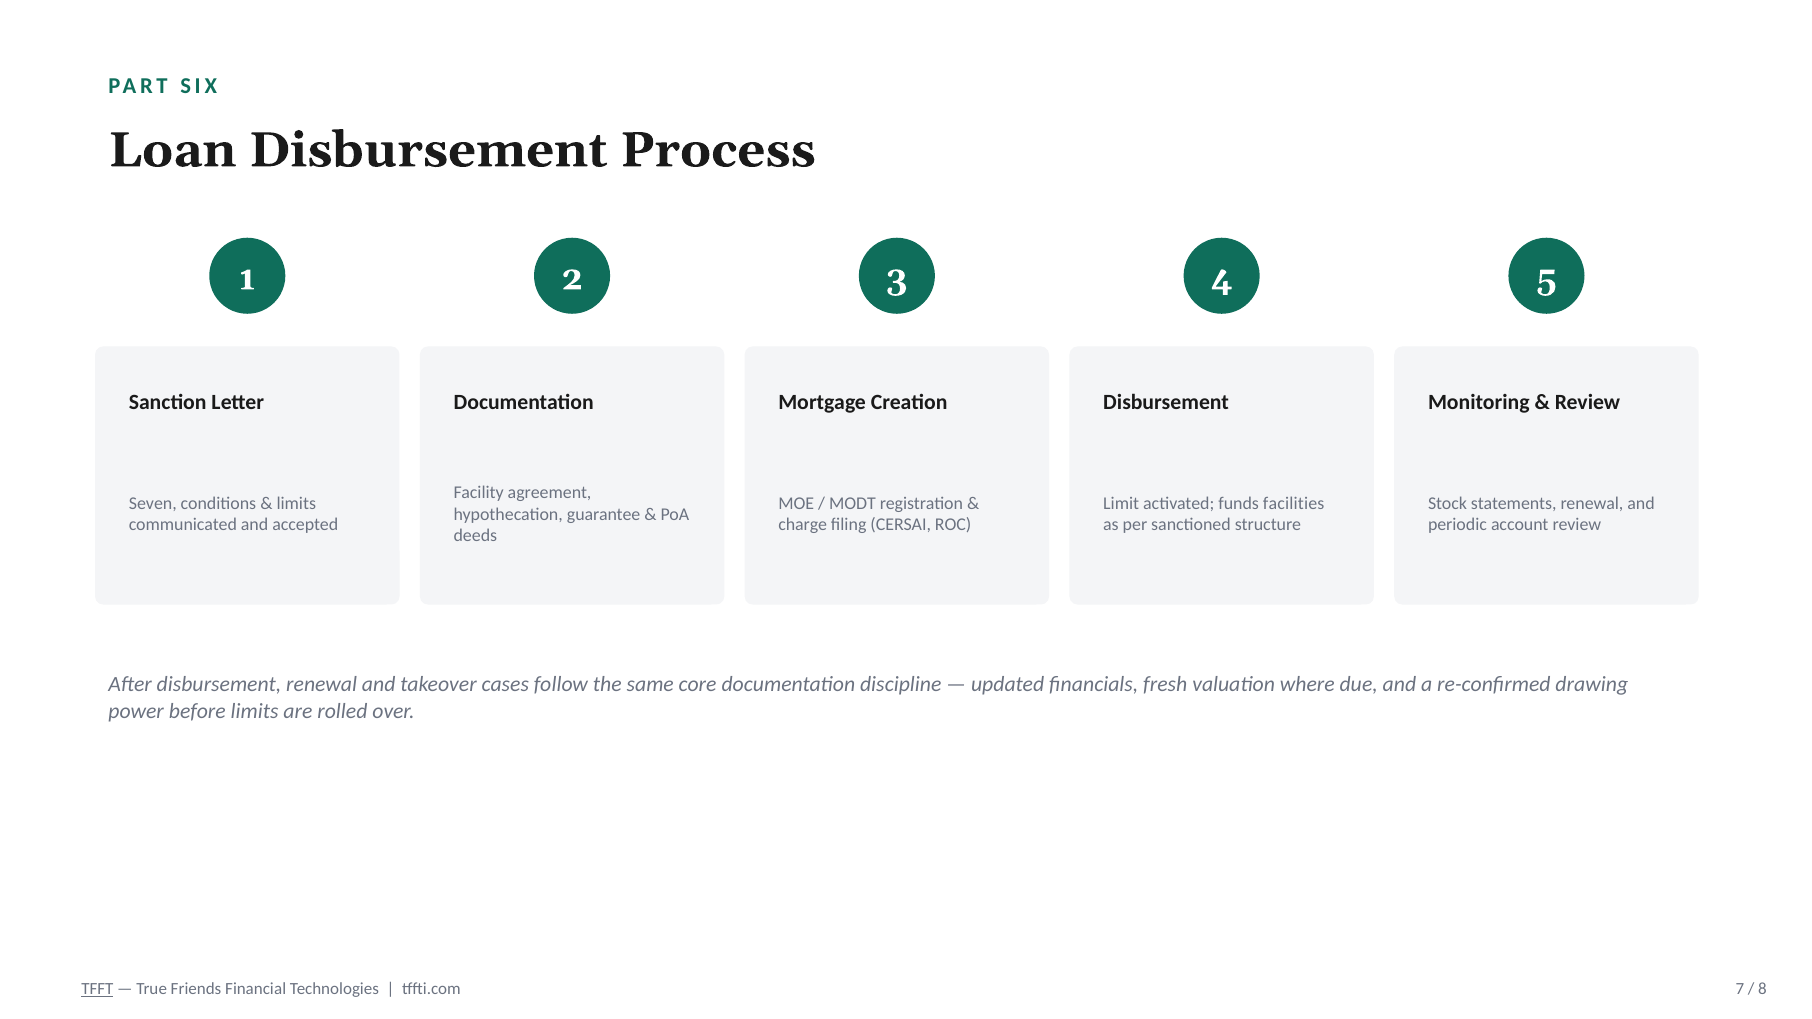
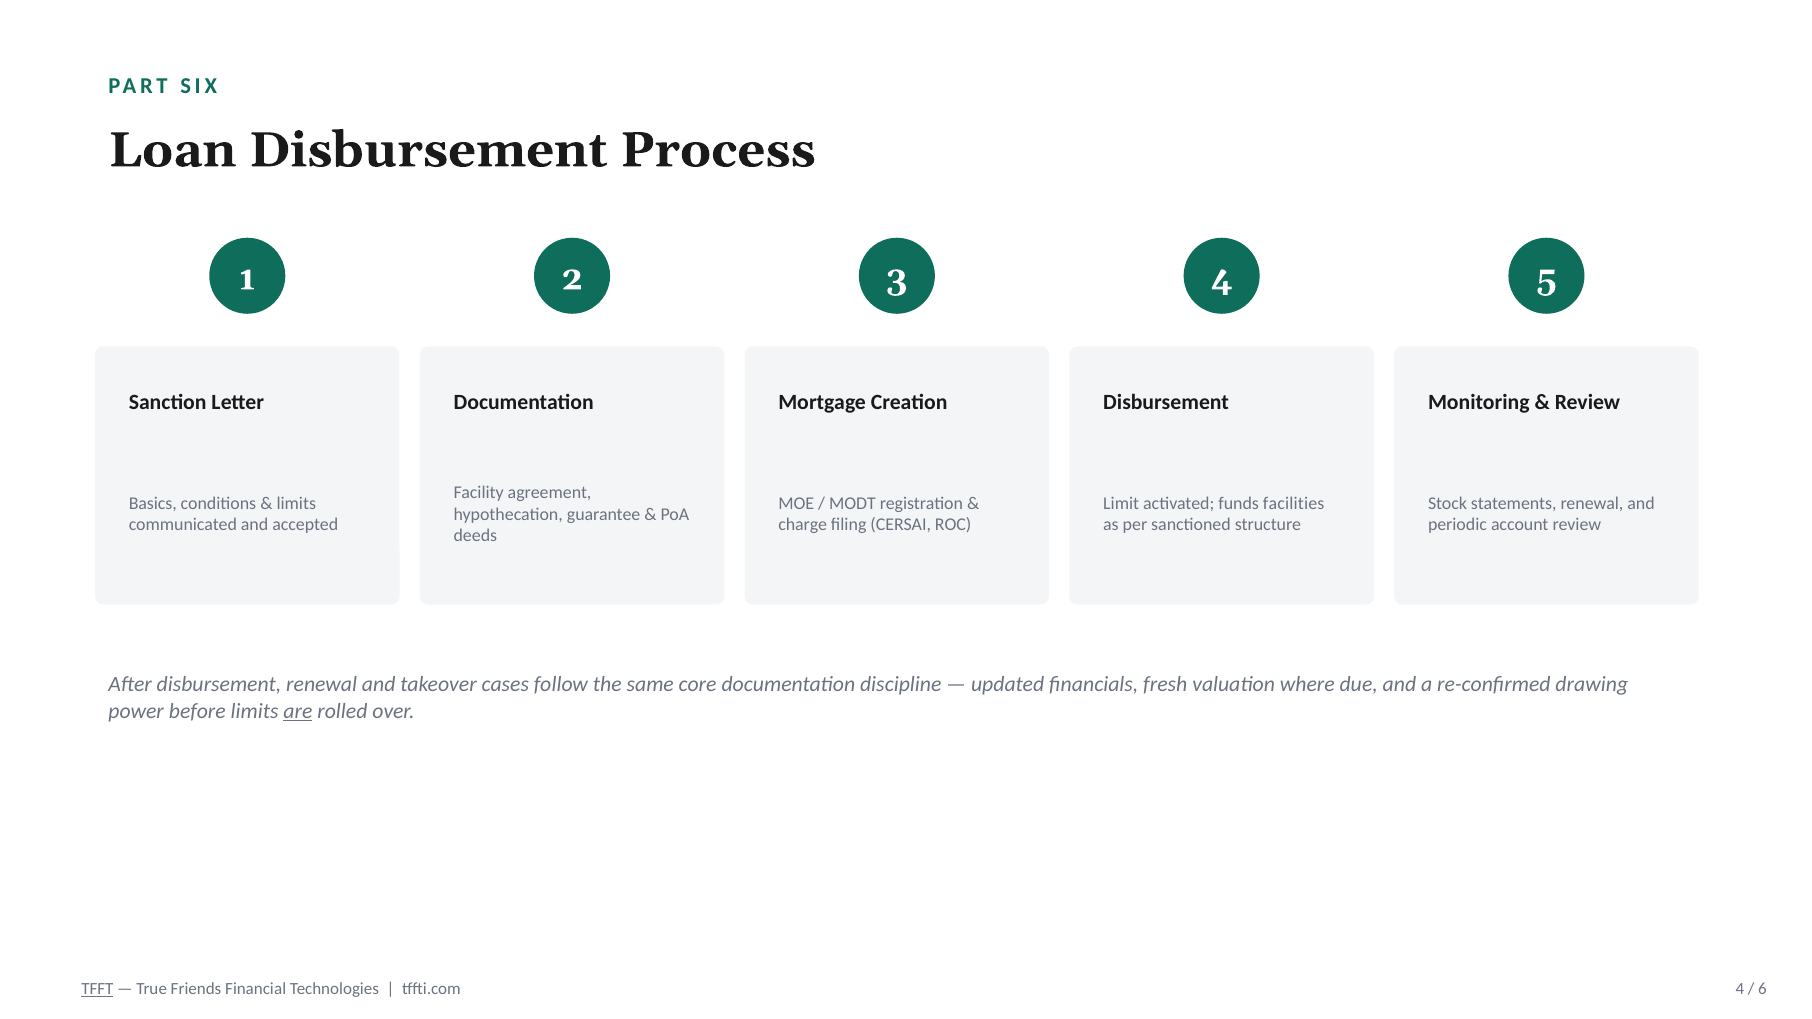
Seven: Seven -> Basics (153, 503)
are underline: none -> present (298, 711)
tffti.com 7: 7 -> 4 (1740, 989)
8: 8 -> 6 (1763, 989)
